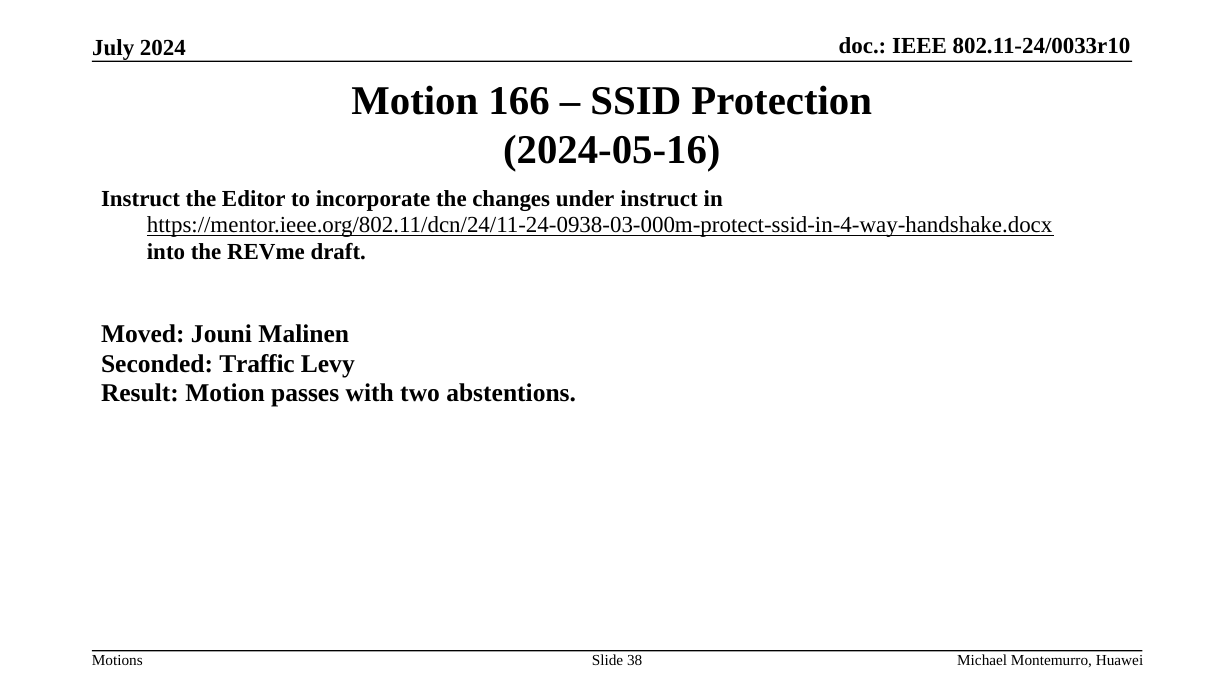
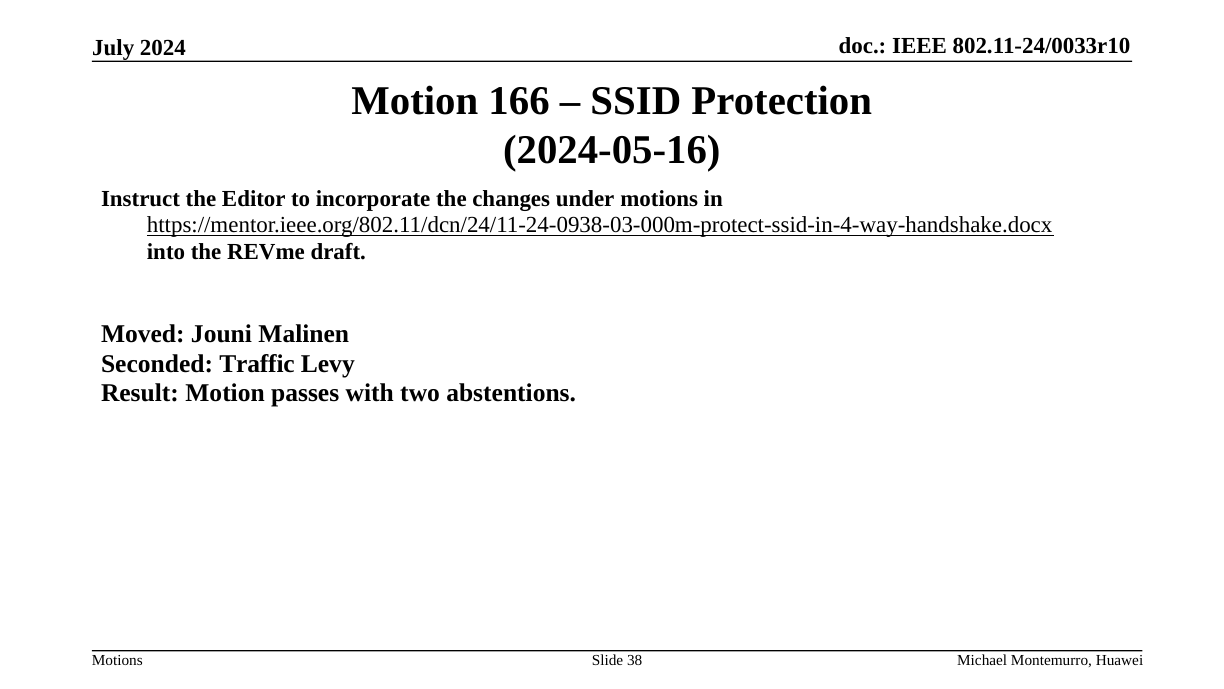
under instruct: instruct -> motions (659, 198)
